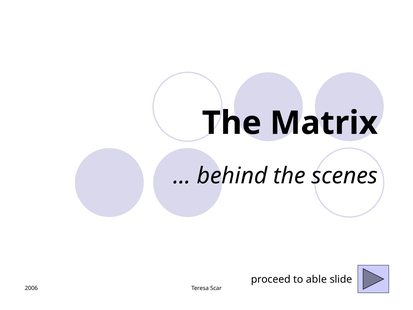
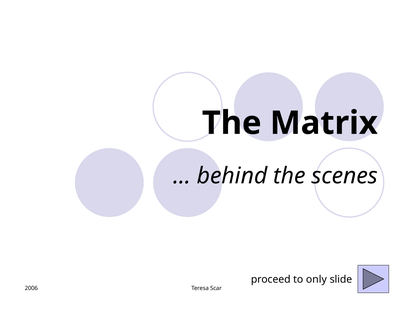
able: able -> only (316, 279)
